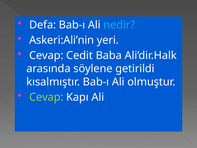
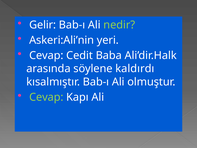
Defa: Defa -> Gelir (43, 25)
nedir colour: light blue -> light green (119, 25)
getirildi: getirildi -> kaldırdı (135, 69)
